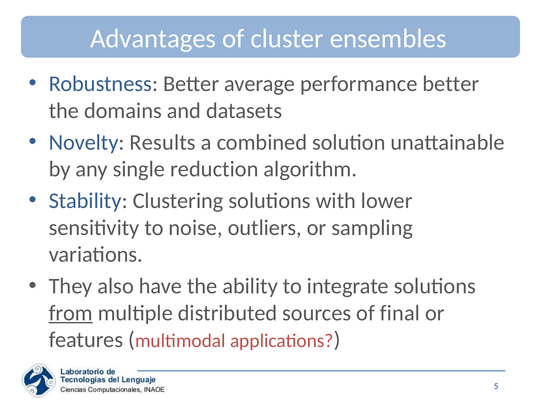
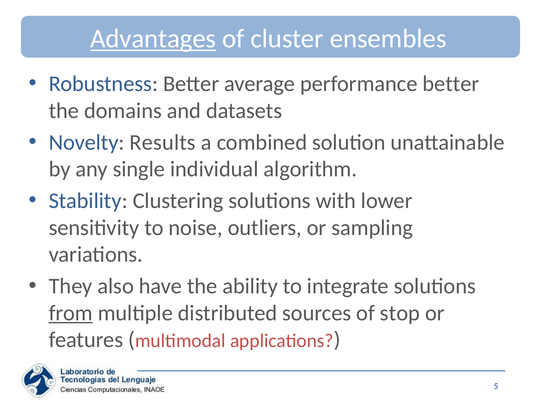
Advantages underline: none -> present (153, 39)
reduction: reduction -> individual (214, 169)
final: final -> stop (400, 313)
